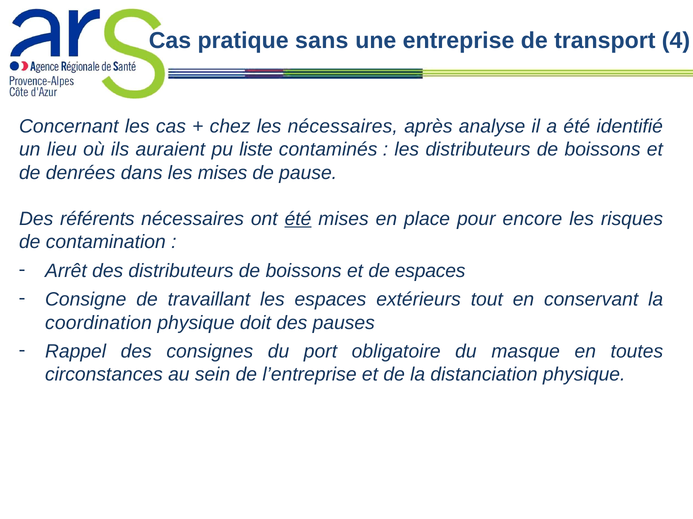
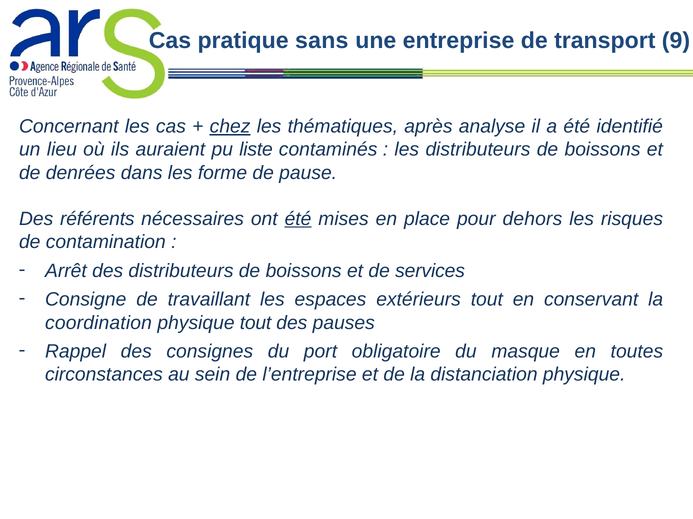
4: 4 -> 9 (676, 41)
chez underline: none -> present (230, 127)
les nécessaires: nécessaires -> thématiques (343, 127)
les mises: mises -> forme (222, 173)
encore: encore -> dehors (532, 219)
de espaces: espaces -> services (430, 271)
physique doit: doit -> tout (256, 323)
